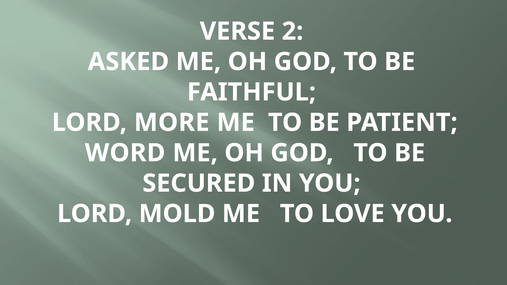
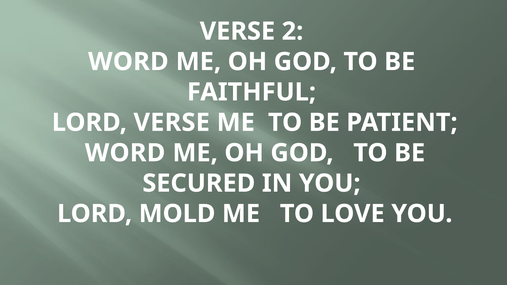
ASKED: ASKED -> WORD (128, 62)
LORD MORE: MORE -> VERSE (172, 123)
